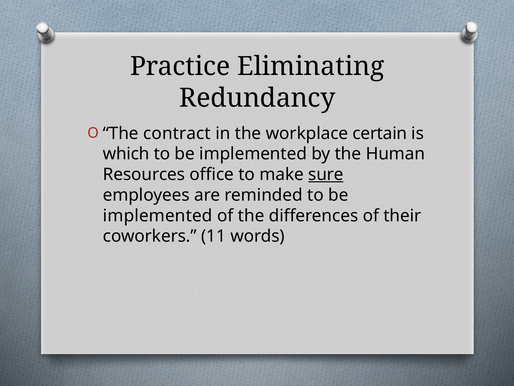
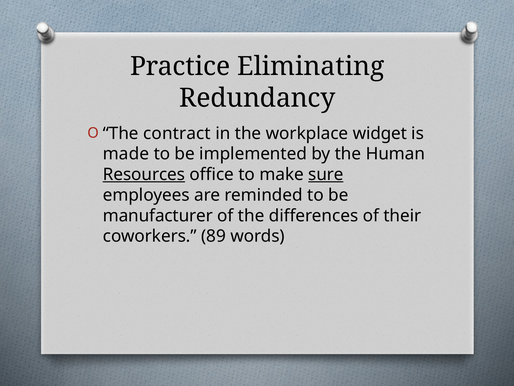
certain: certain -> widget (380, 133)
which: which -> made (126, 154)
Resources underline: none -> present (144, 174)
implemented: implemented -> manufacturer (158, 215)
11: 11 -> 89 (214, 236)
